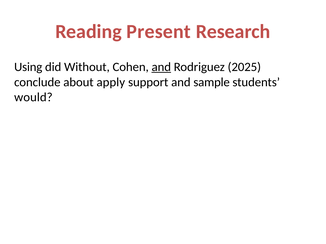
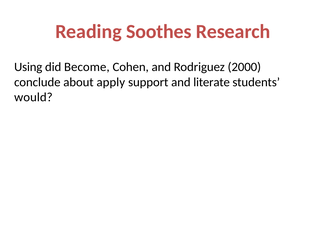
Present: Present -> Soothes (159, 32)
Without: Without -> Become (87, 67)
and underline: present -> none (161, 67)
2025: 2025 -> 2000 (244, 67)
sample: sample -> literate (212, 82)
